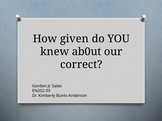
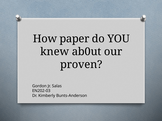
given: given -> paper (74, 39)
correct: correct -> proven (81, 65)
